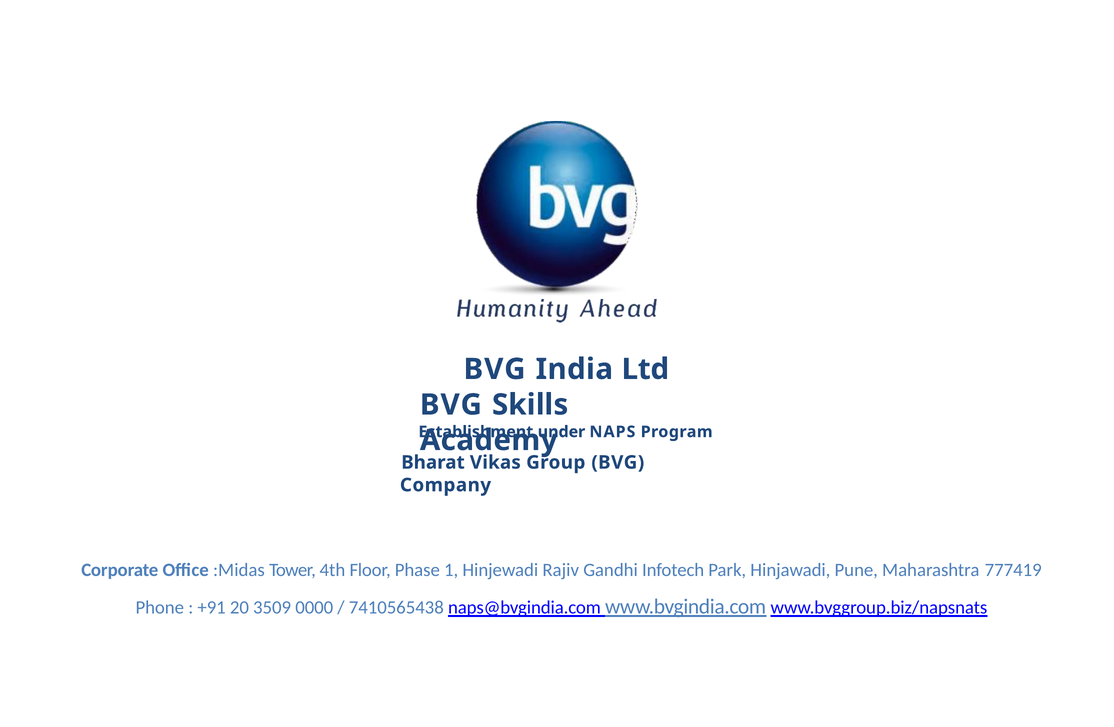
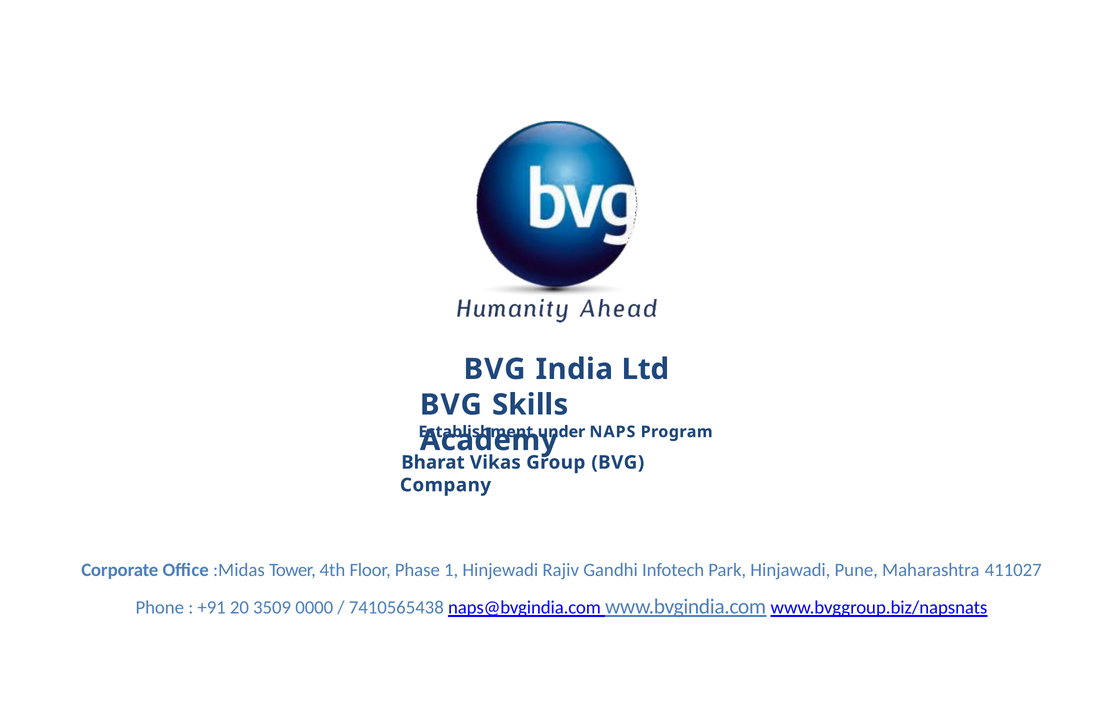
777419: 777419 -> 411027 (1013, 570)
